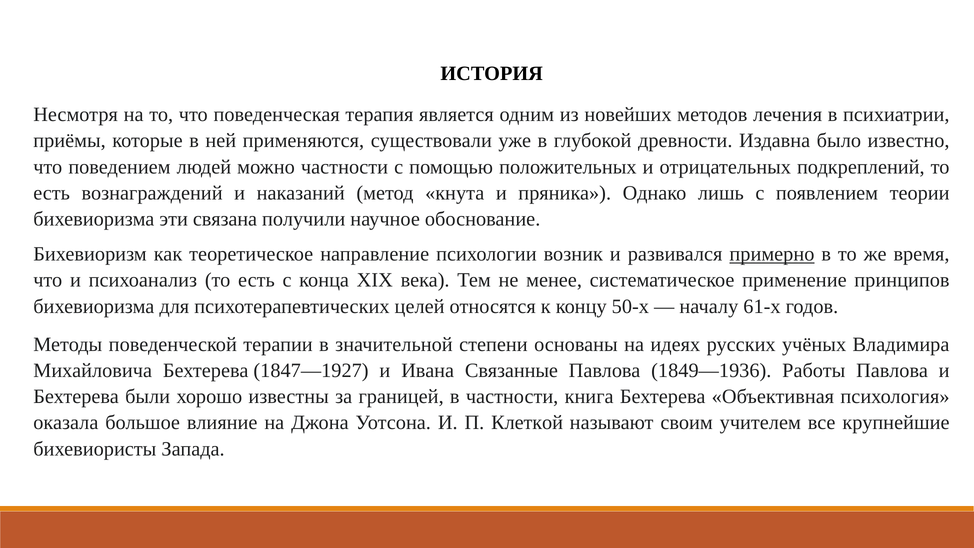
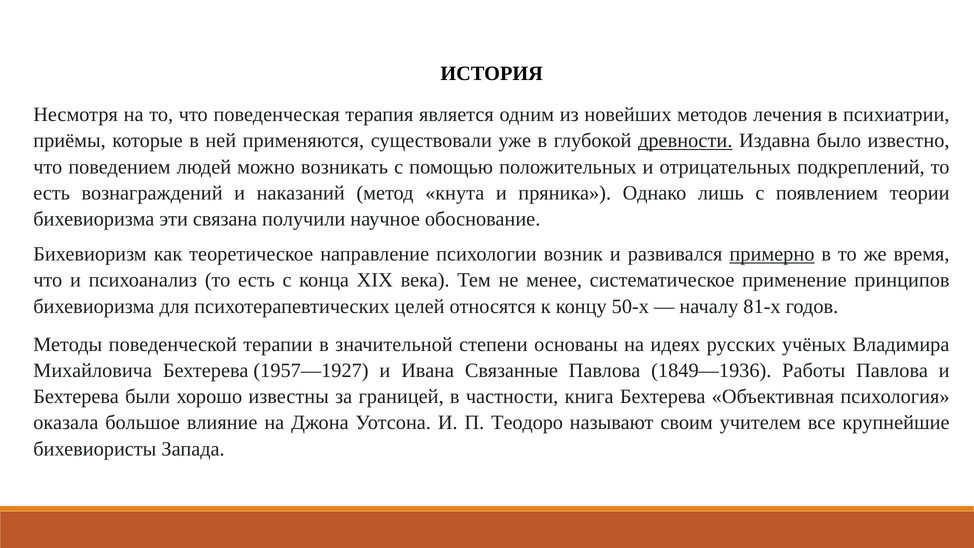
древности underline: none -> present (685, 141)
можно частности: частности -> возникать (344, 167)
61-х: 61-х -> 81-х (762, 306)
1847—1927: 1847—1927 -> 1957—1927 (311, 371)
Клеткой: Клеткой -> Теодоро (527, 423)
